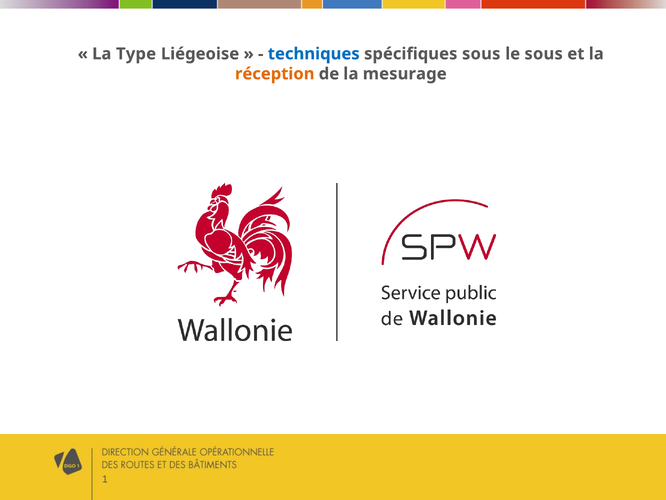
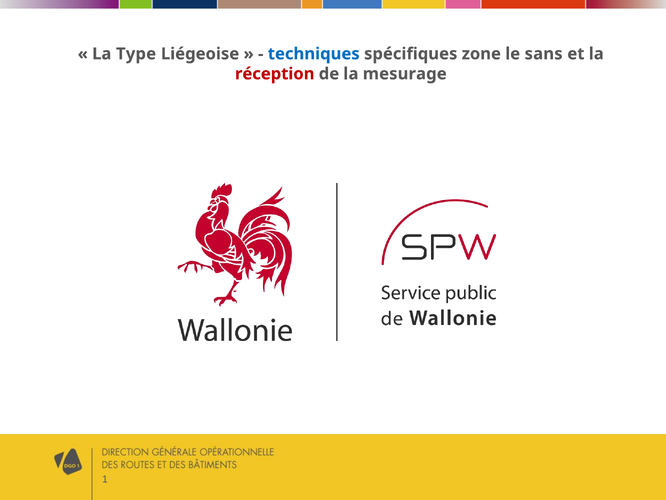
spécifiques sous: sous -> zone (481, 54)
le sous: sous -> sans (544, 54)
réception colour: orange -> red (275, 74)
